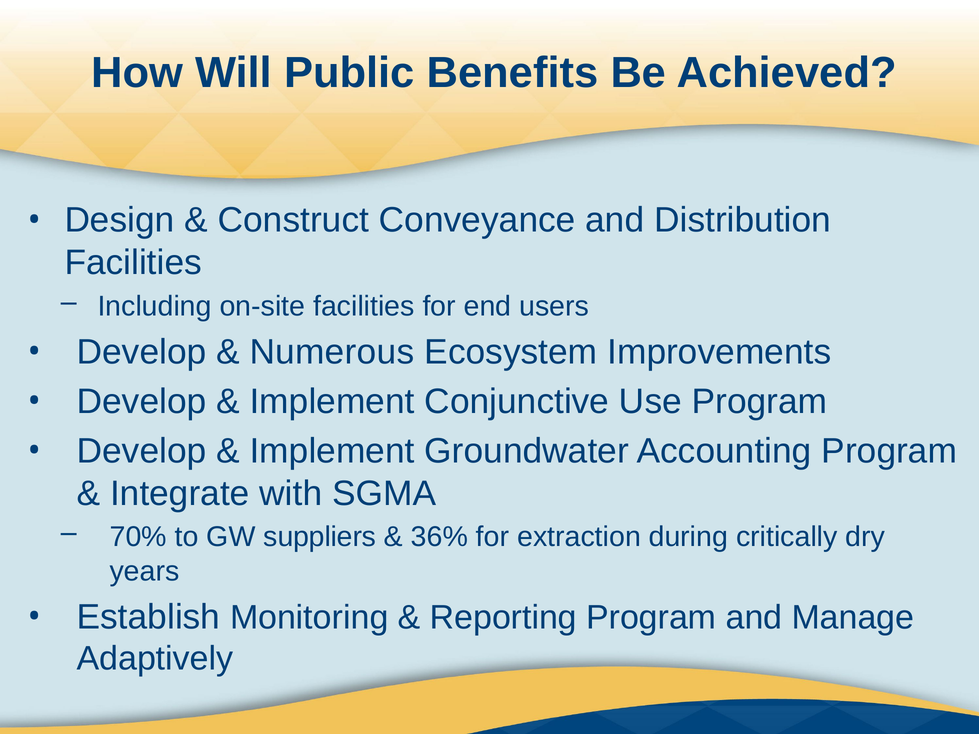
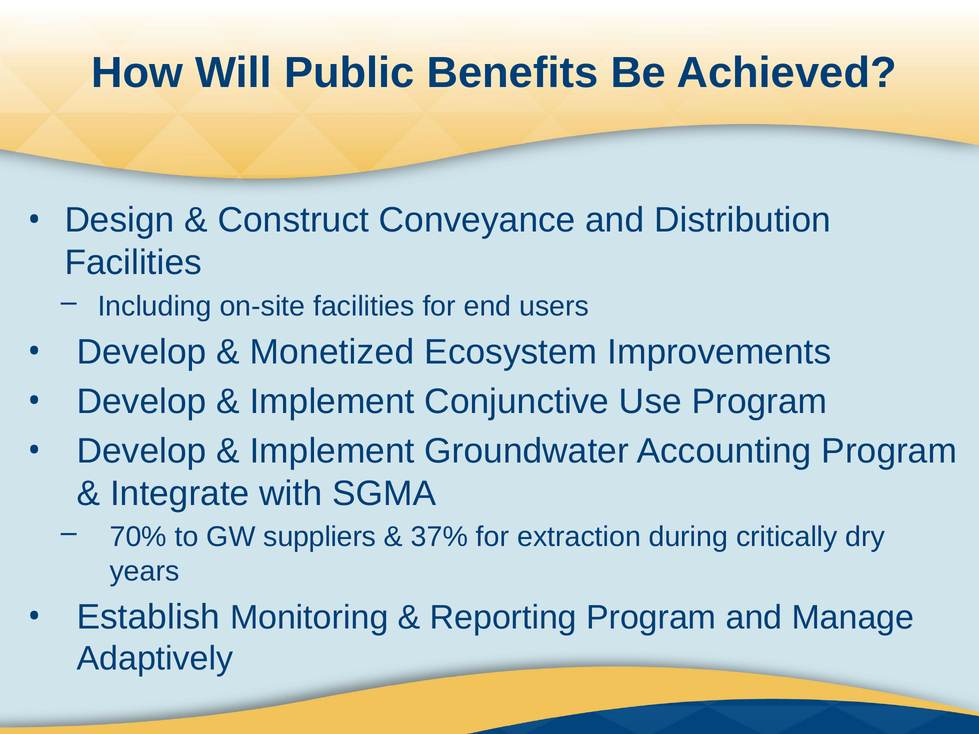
Numerous: Numerous -> Monetized (332, 352)
36%: 36% -> 37% (440, 537)
